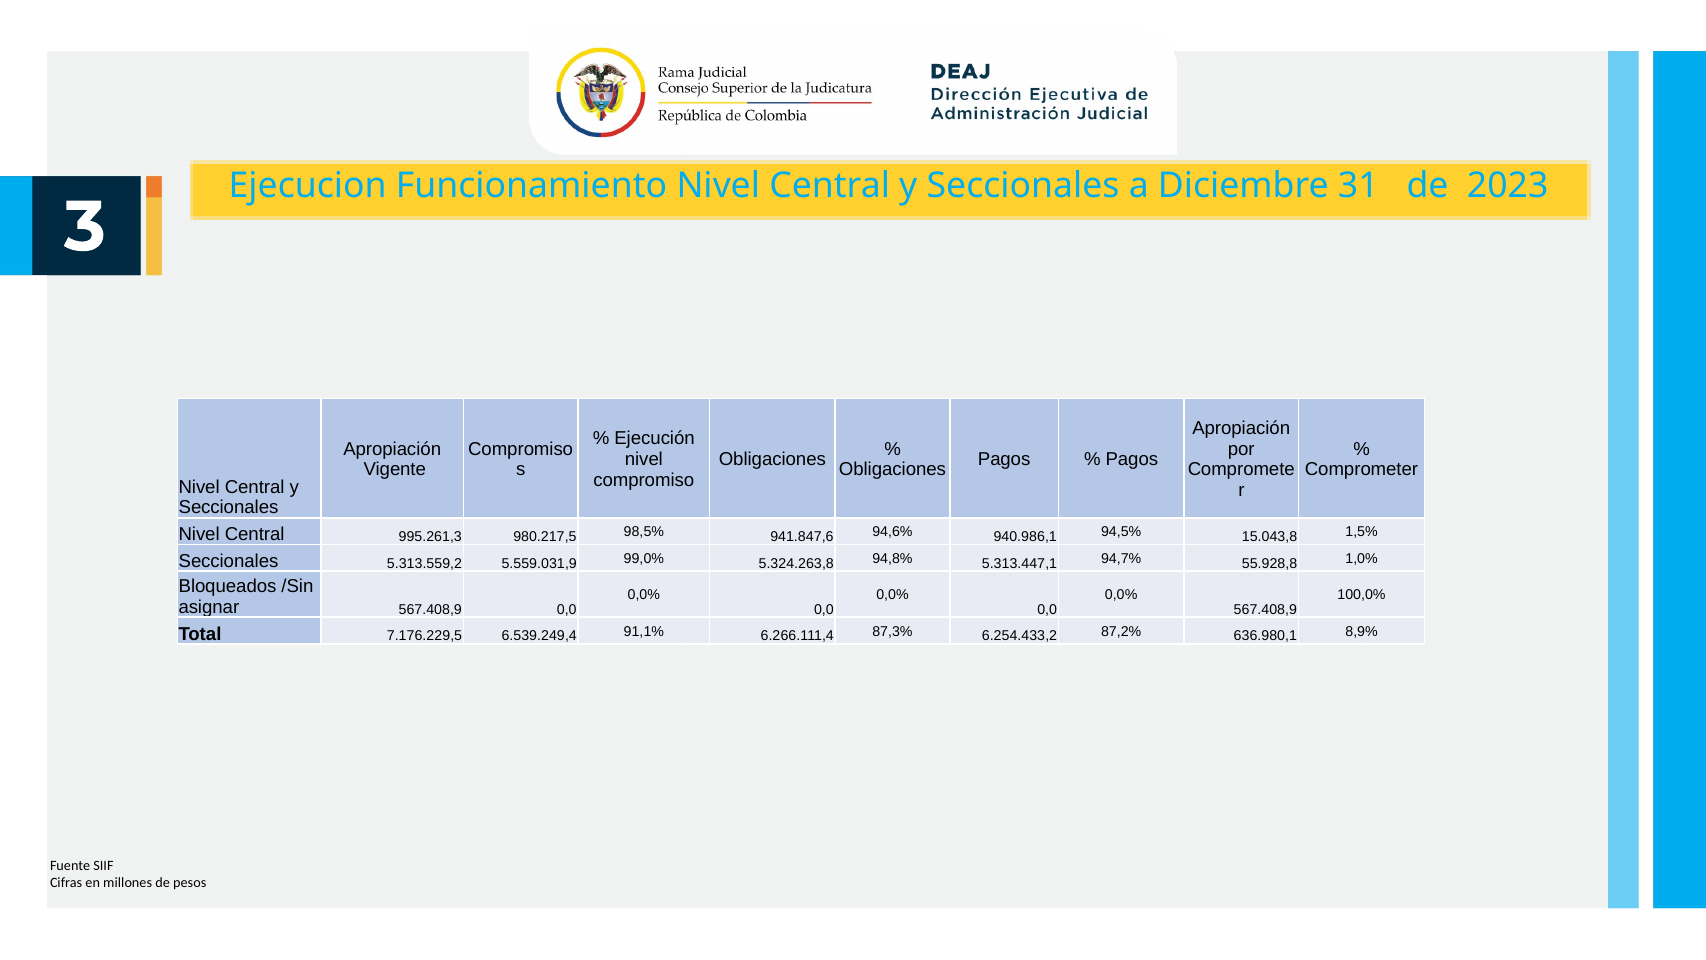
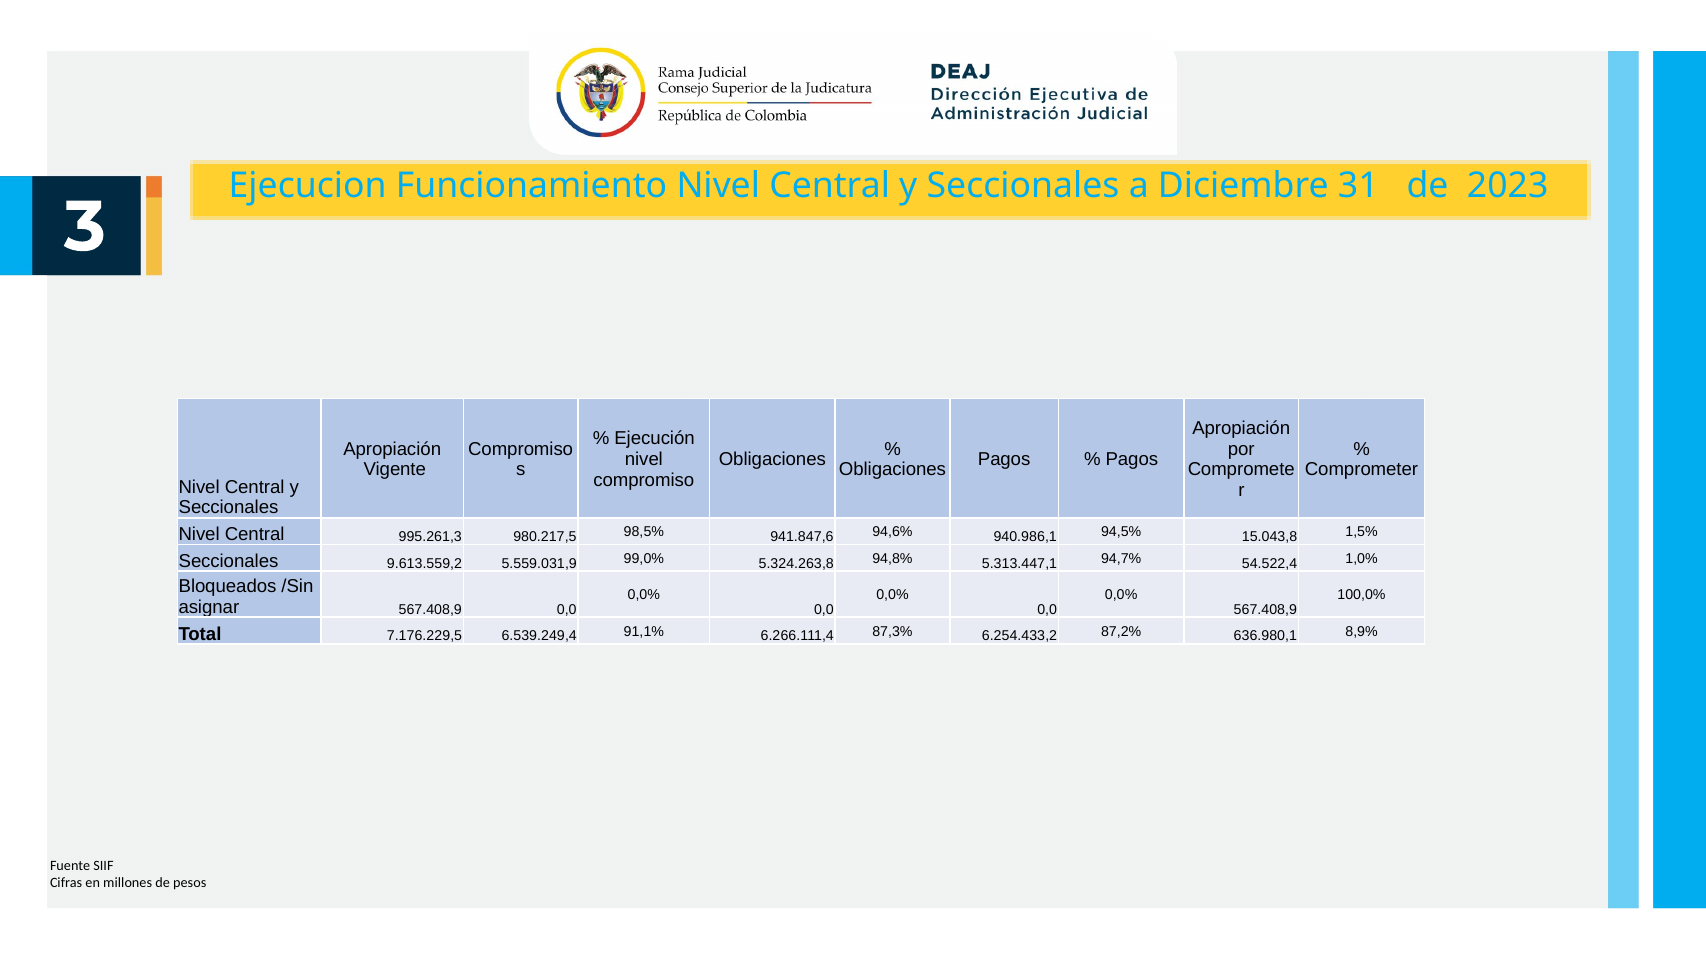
5.313.559,2: 5.313.559,2 -> 9.613.559,2 (424, 563)
55.928,8: 55.928,8 -> 54.522,4 (1270, 563)
